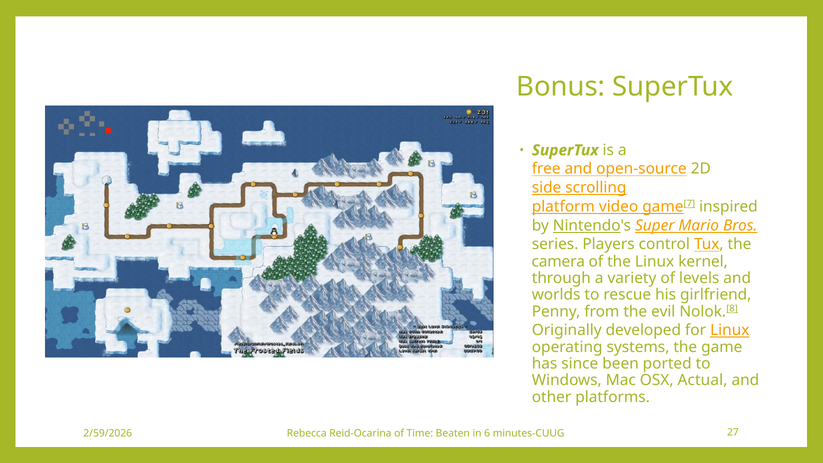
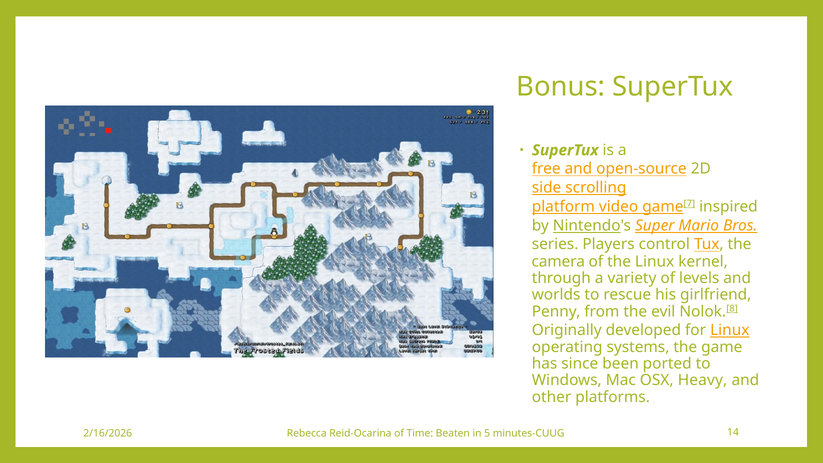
Actual: Actual -> Heavy (702, 380)
2/59/2026: 2/59/2026 -> 2/16/2026 (108, 433)
6: 6 -> 5 (487, 433)
27: 27 -> 14 (733, 432)
